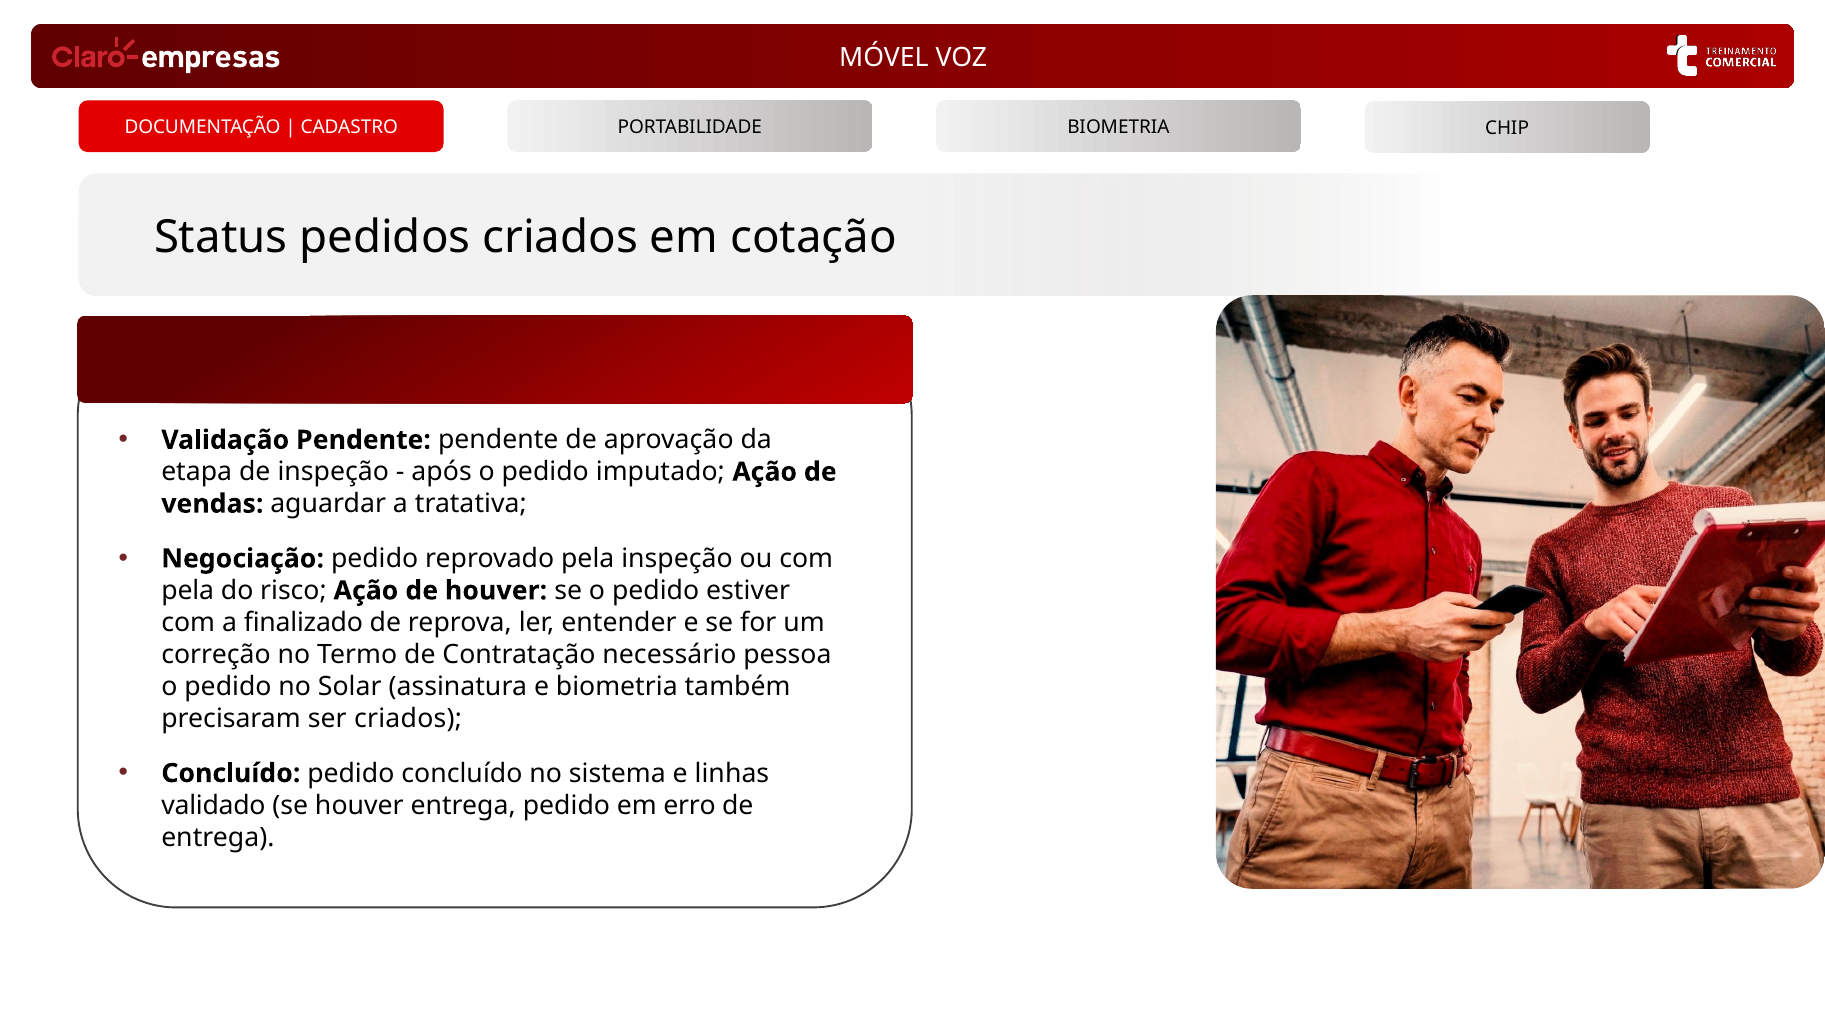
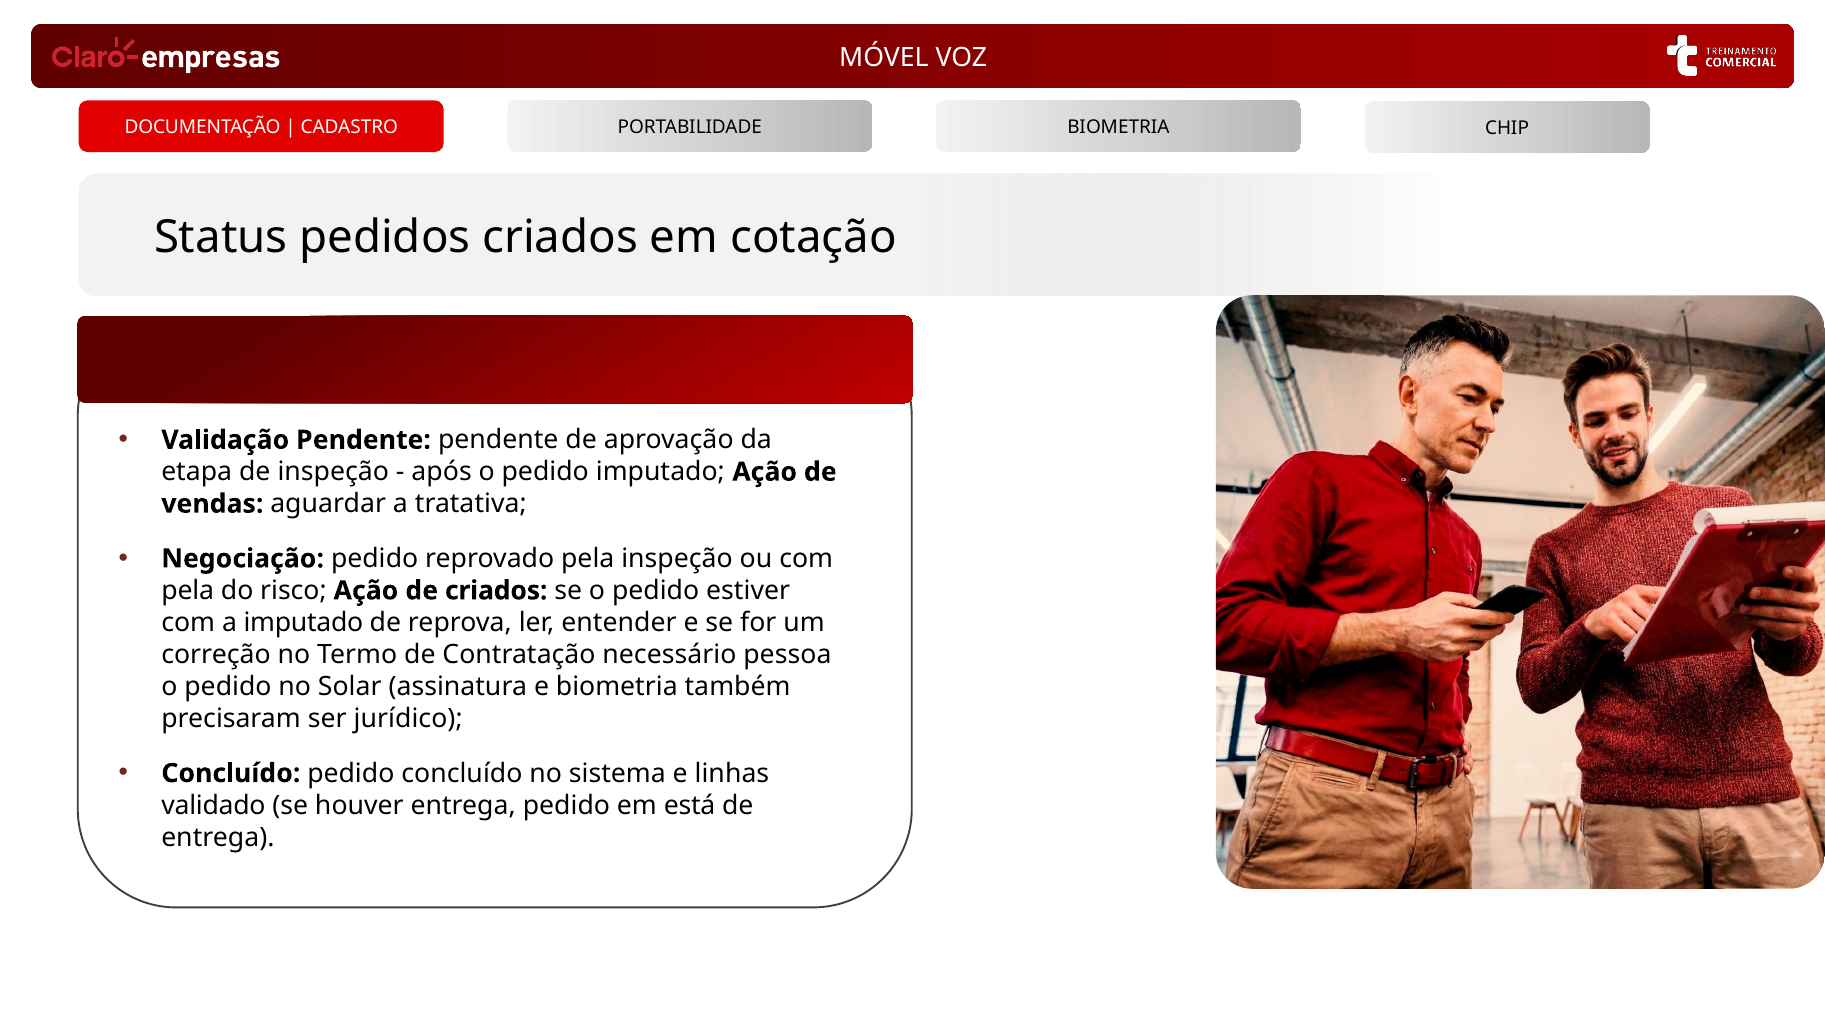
de houver: houver -> criados (496, 590)
a finalizado: finalizado -> imputado (303, 622)
ser criados: criados -> jurídico (408, 718)
erro: erro -> está (690, 805)
